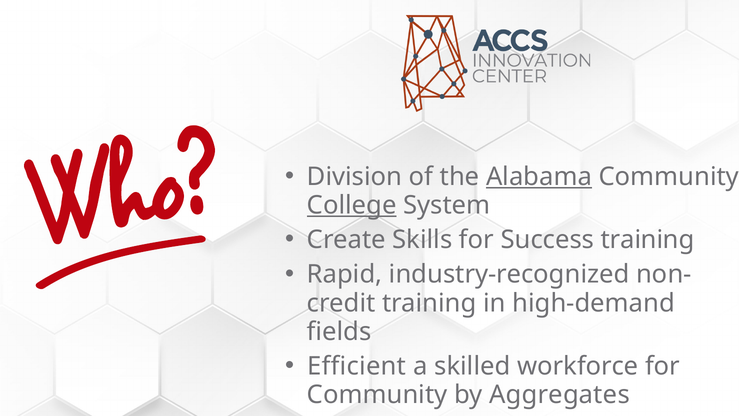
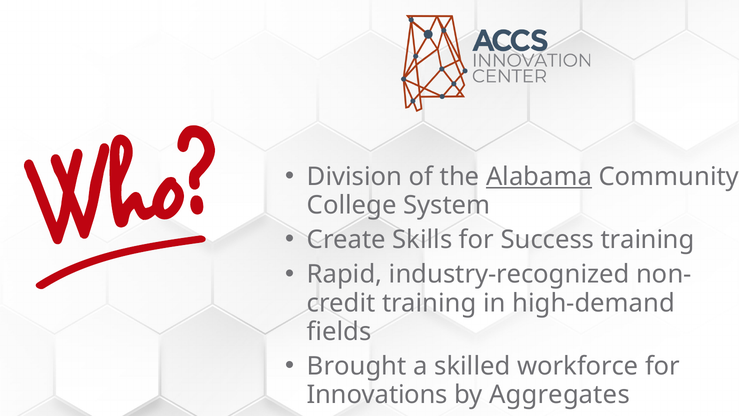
College underline: present -> none (352, 205)
Efficient: Efficient -> Brought (357, 366)
Community: Community -> Innovations (377, 394)
